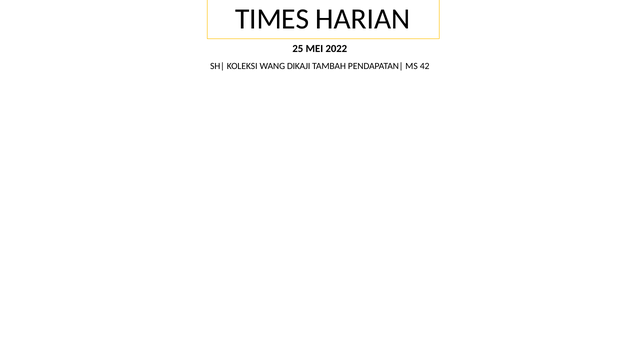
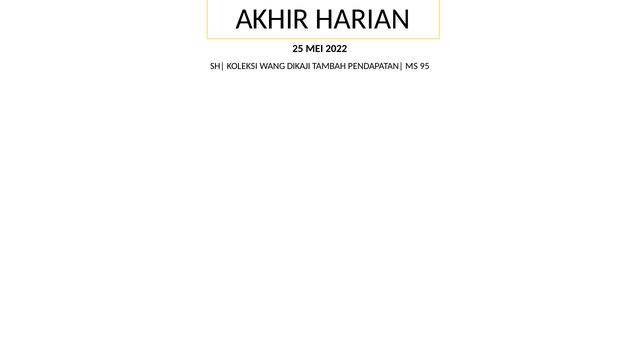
TIMES: TIMES -> AKHIR (272, 19)
42: 42 -> 95 (425, 66)
